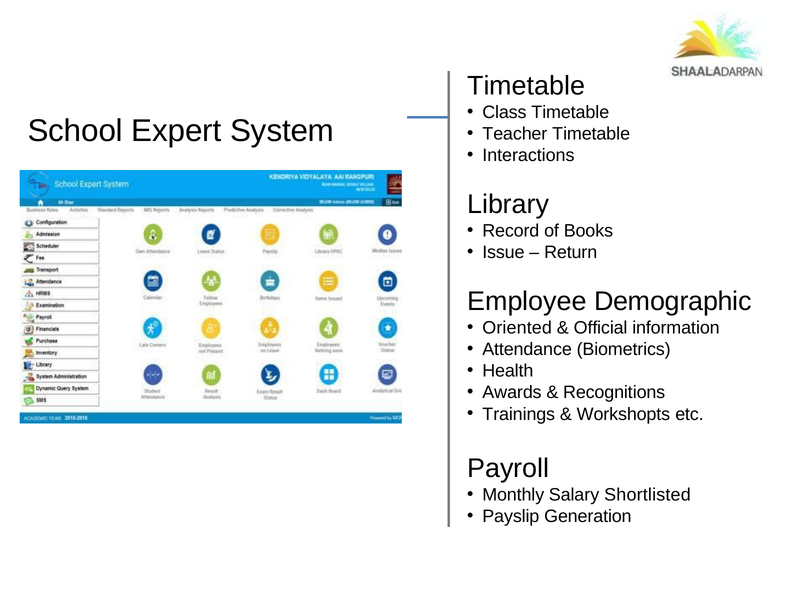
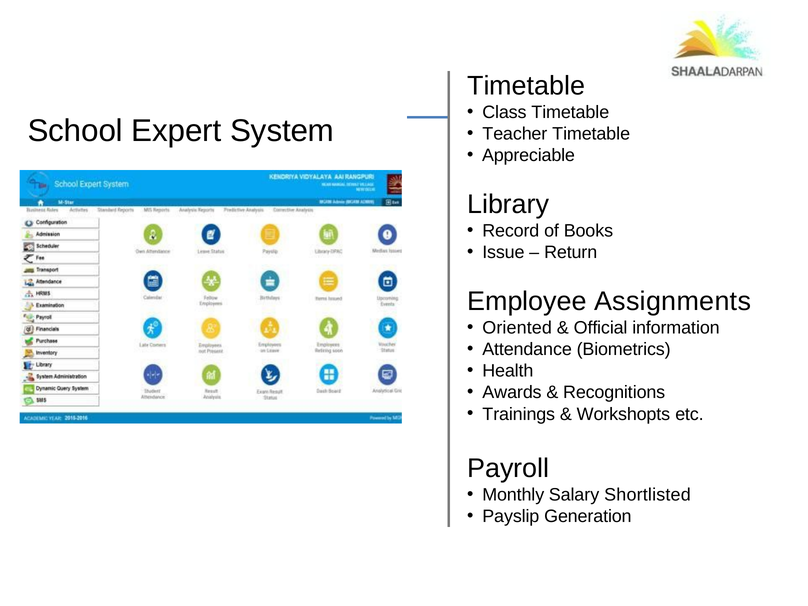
Interactions: Interactions -> Appreciable (528, 156)
Demographic: Demographic -> Assignments (673, 301)
